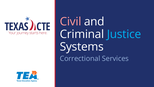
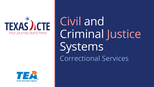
Justice colour: light blue -> pink (124, 34)
